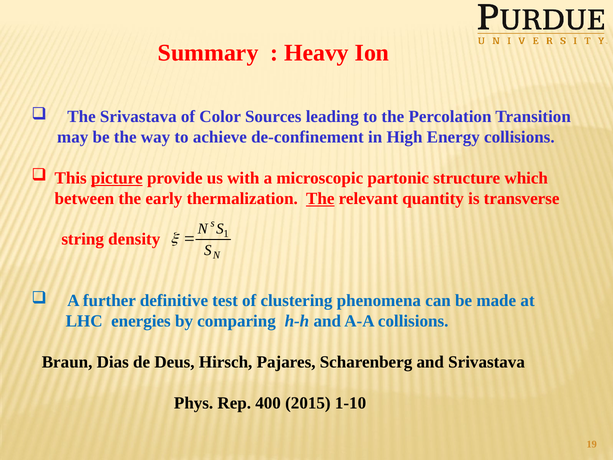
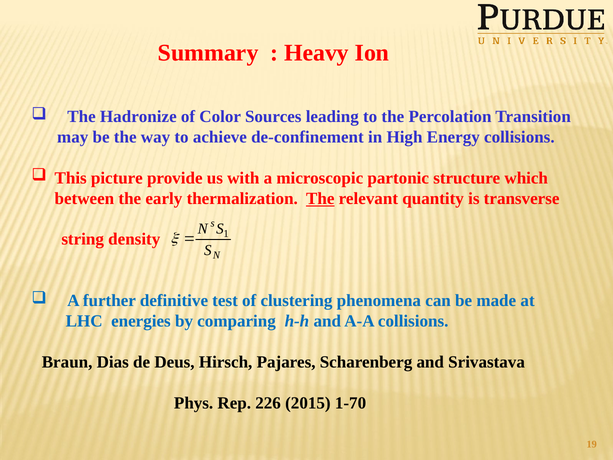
The Srivastava: Srivastava -> Hadronize (138, 117)
picture underline: present -> none (117, 178)
400: 400 -> 226 (268, 403)
1-10: 1-10 -> 1-70 (351, 403)
